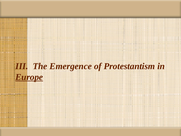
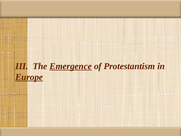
Emergence underline: none -> present (71, 66)
